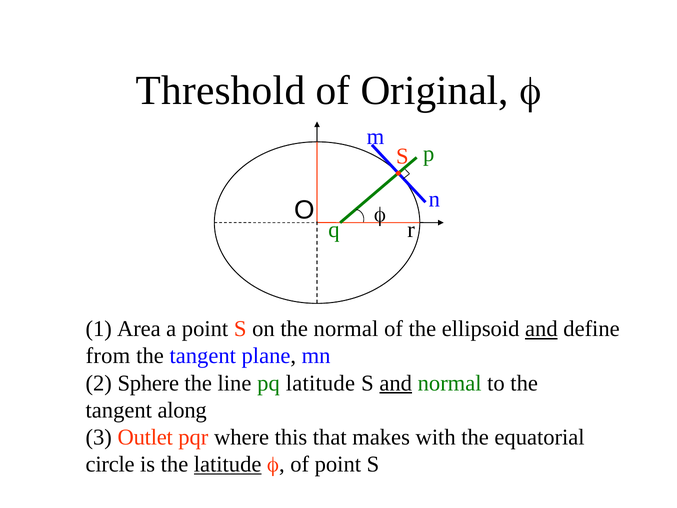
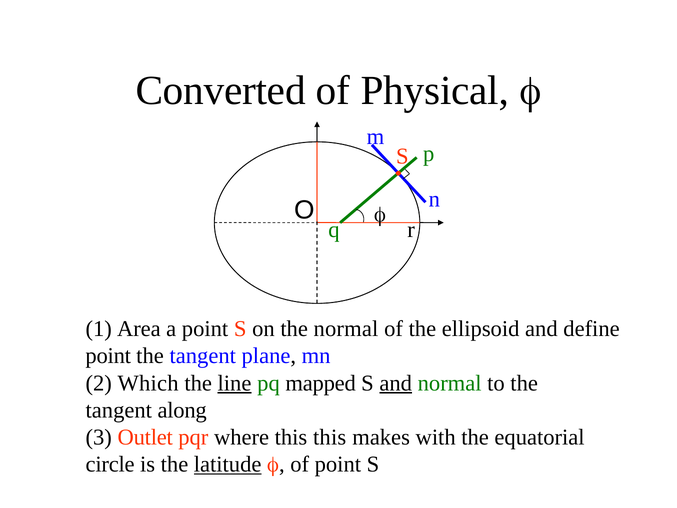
Threshold: Threshold -> Converted (221, 90)
Original: Original -> Physical (435, 90)
and underline: present -> none (541, 329)
from: from -> point (108, 356)
Sphere: Sphere -> Which (148, 383)
line underline: none -> present (234, 383)
pq latitude: latitude -> mapped (321, 383)
this that: that -> this (330, 437)
